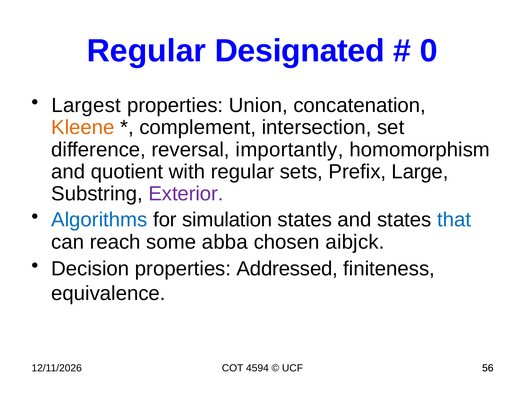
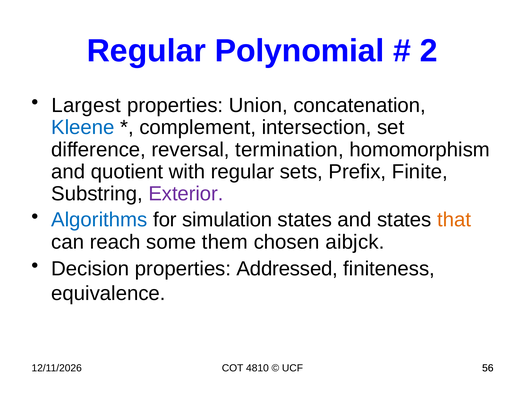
Designated: Designated -> Polynomial (300, 51)
0: 0 -> 2 (429, 51)
Kleene colour: orange -> blue (83, 127)
importantly: importantly -> termination (289, 150)
Large: Large -> Finite (420, 172)
that colour: blue -> orange (454, 220)
abba: abba -> them (225, 242)
4594: 4594 -> 4810 (257, 368)
